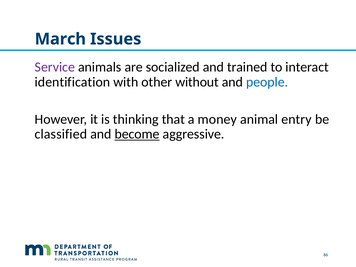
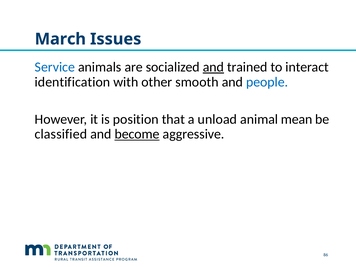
Service colour: purple -> blue (55, 67)
and underline: none -> present (213, 67)
without: without -> smooth (197, 82)
thinking: thinking -> position (136, 119)
money: money -> unload (217, 119)
entry: entry -> mean (297, 119)
